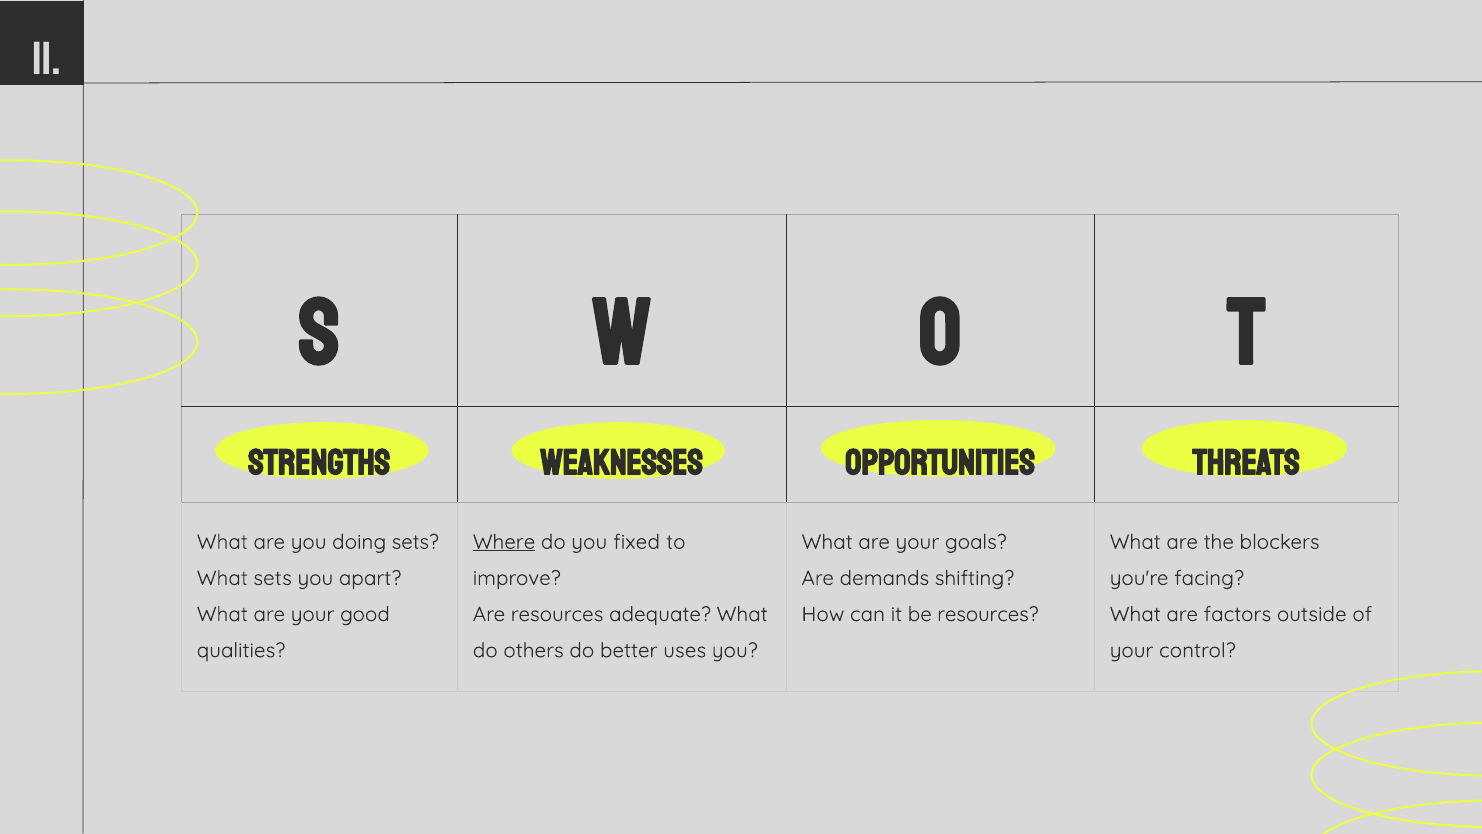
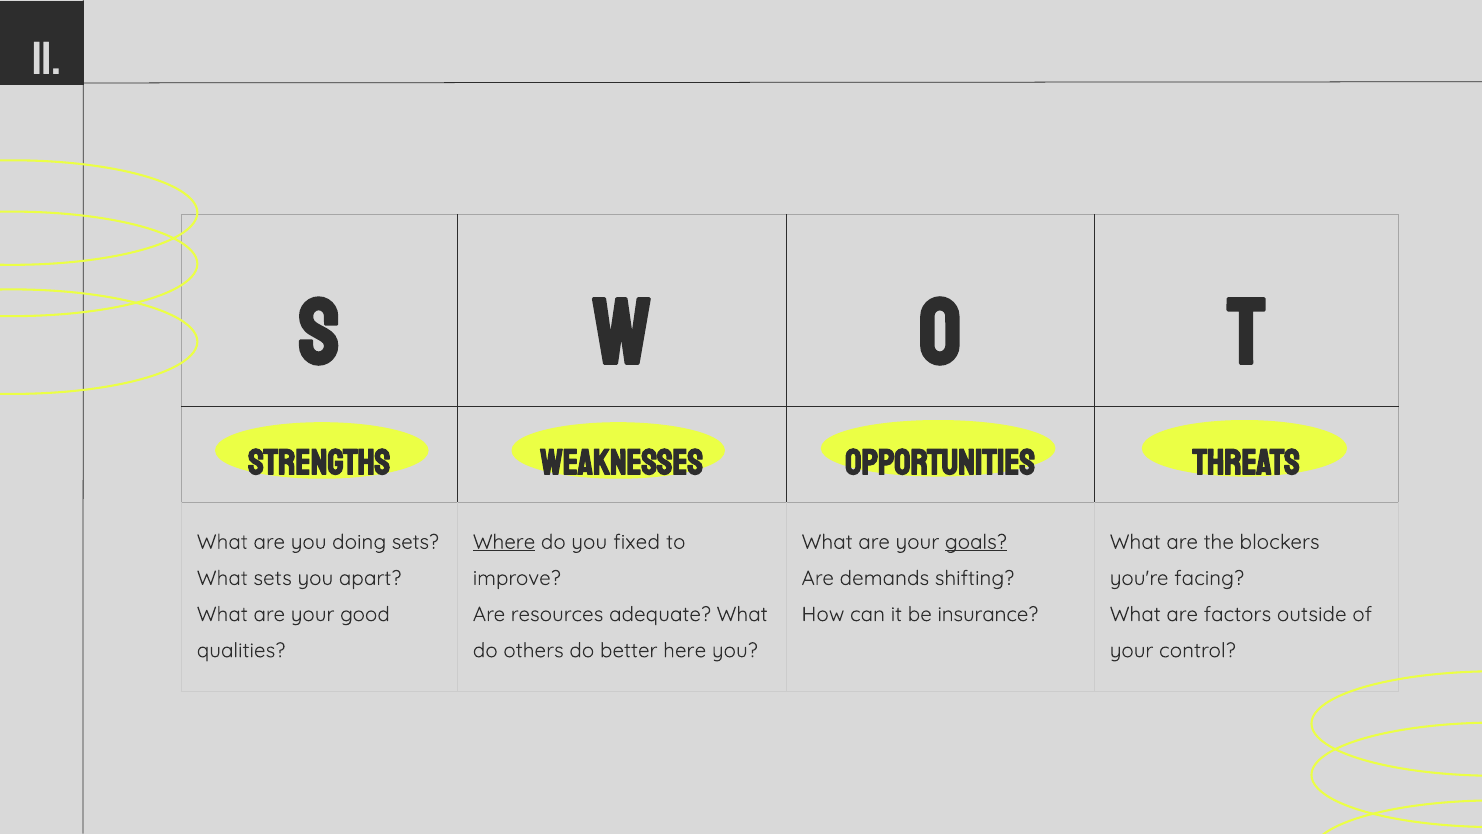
goals underline: none -> present (976, 542)
be resources: resources -> insurance (988, 614)
uses: uses -> here (685, 650)
